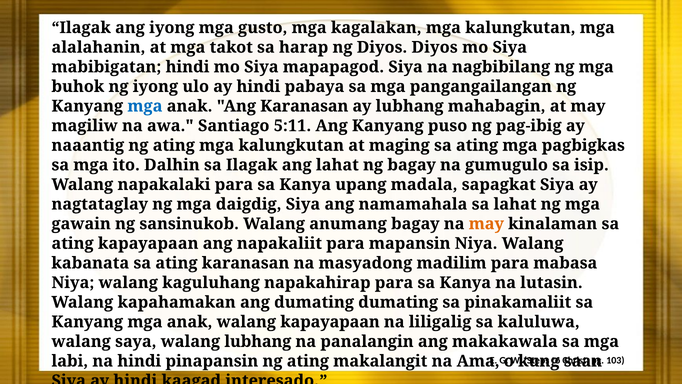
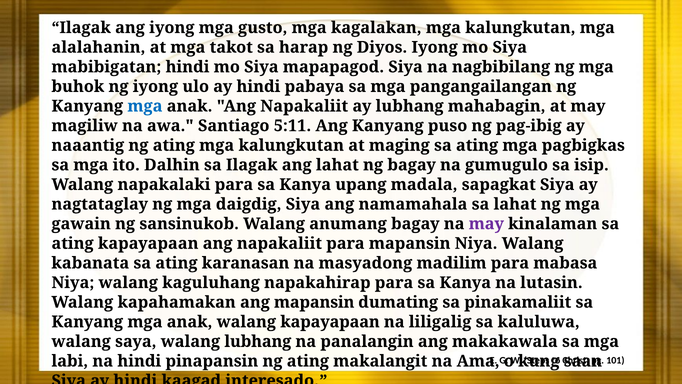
Diyos Diyos: Diyos -> Iyong (435, 47)
anak Ang Karanasan: Karanasan -> Napakaliit (304, 106)
may colour: orange -> purple (486, 224)
ang dumating: dumating -> mapansin (314, 302)
103: 103 -> 101 (615, 360)
